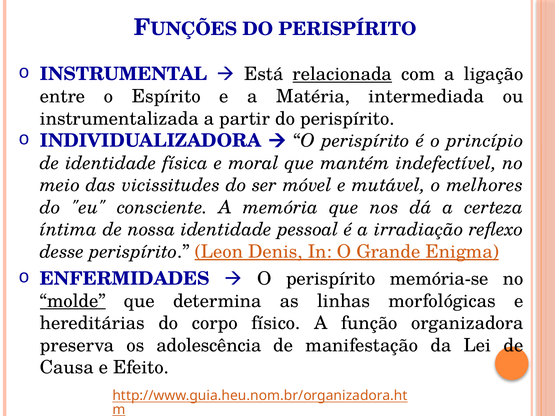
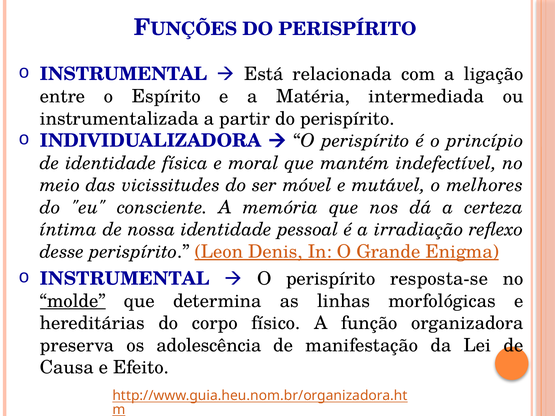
relacionada underline: present -> none (342, 74)
ENFERMIDADES: ENFERMIDADES -> INSTRUMENTAL (125, 279)
memória-se: memória-se -> resposta-se (439, 279)
